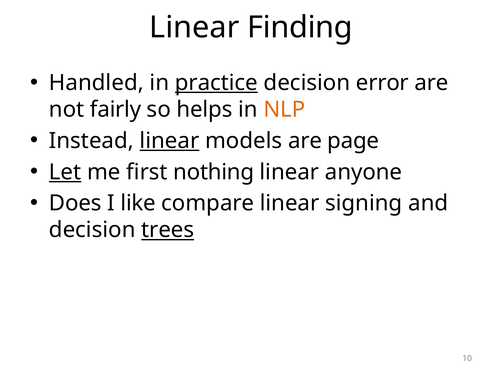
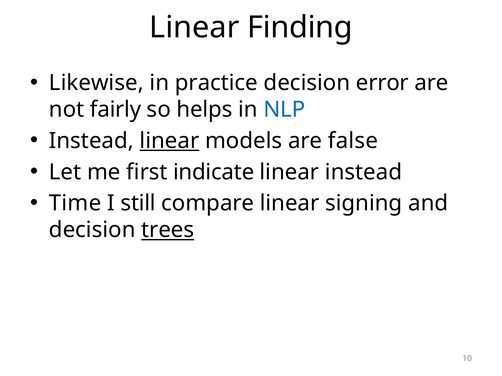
Handled: Handled -> Likewise (96, 83)
practice underline: present -> none (216, 83)
NLP colour: orange -> blue (284, 110)
page: page -> false (353, 141)
Let underline: present -> none (65, 172)
nothing: nothing -> indicate (214, 172)
linear anyone: anyone -> instead (364, 172)
Does: Does -> Time (75, 203)
like: like -> still (138, 203)
